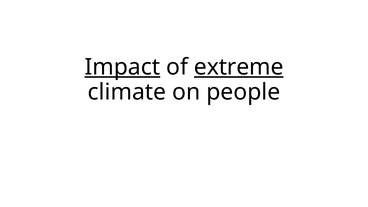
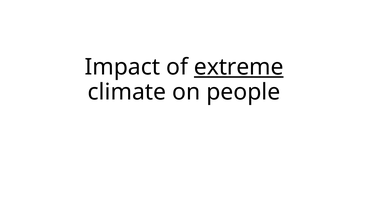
Impact underline: present -> none (122, 67)
